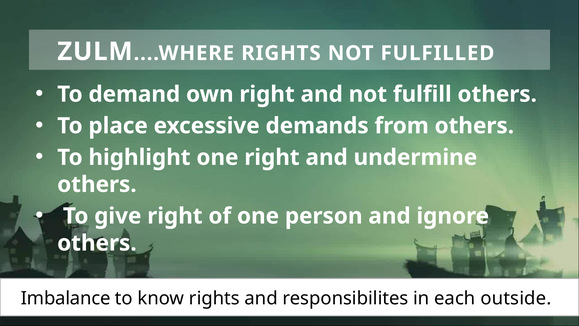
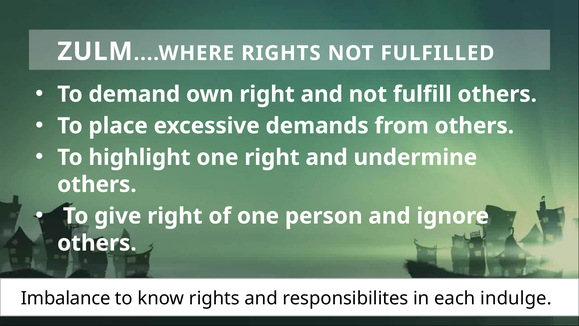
outside: outside -> indulge (516, 298)
